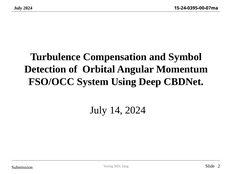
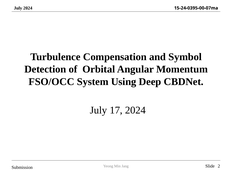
14: 14 -> 17 (116, 110)
